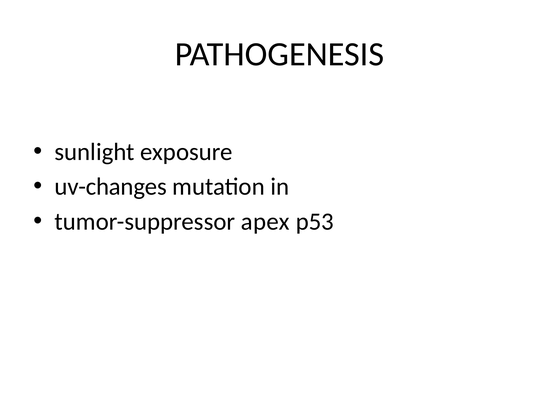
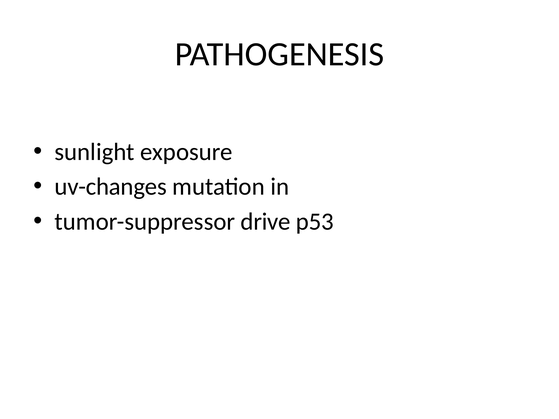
apex: apex -> drive (266, 222)
